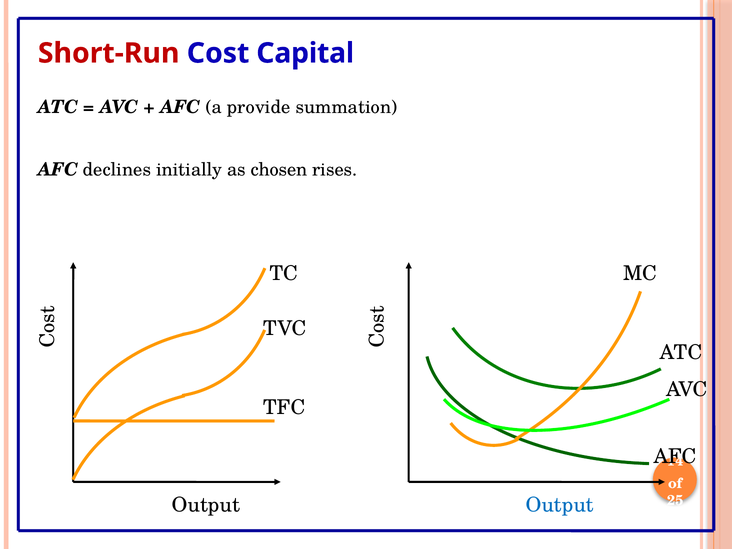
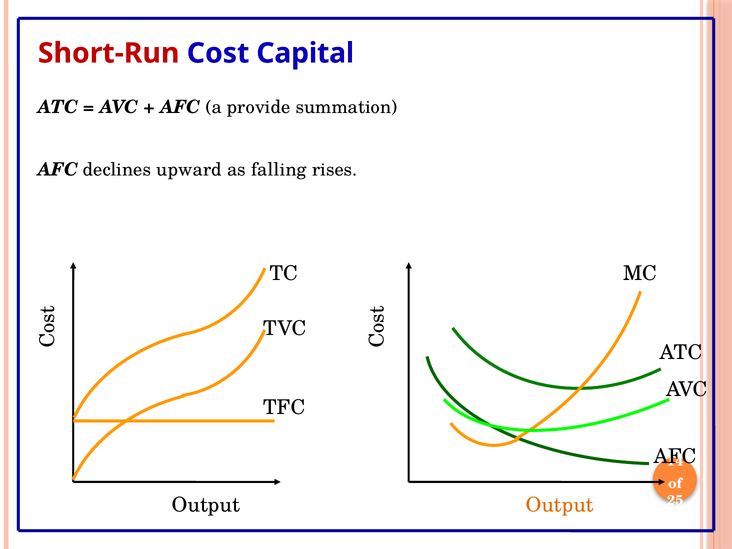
initially: initially -> upward (189, 170)
chosen: chosen -> falling (279, 170)
Output colour: blue -> orange (560, 505)
